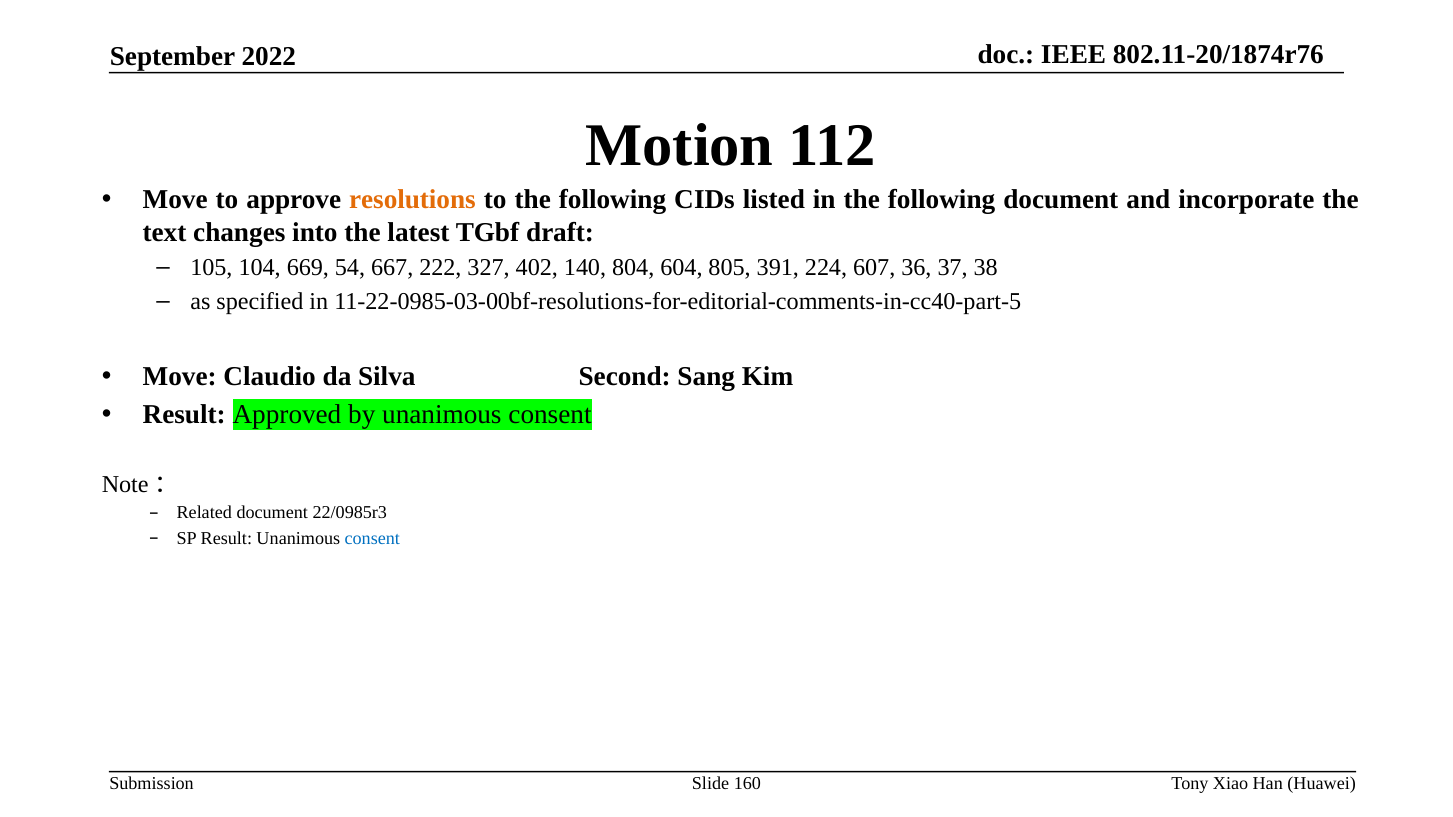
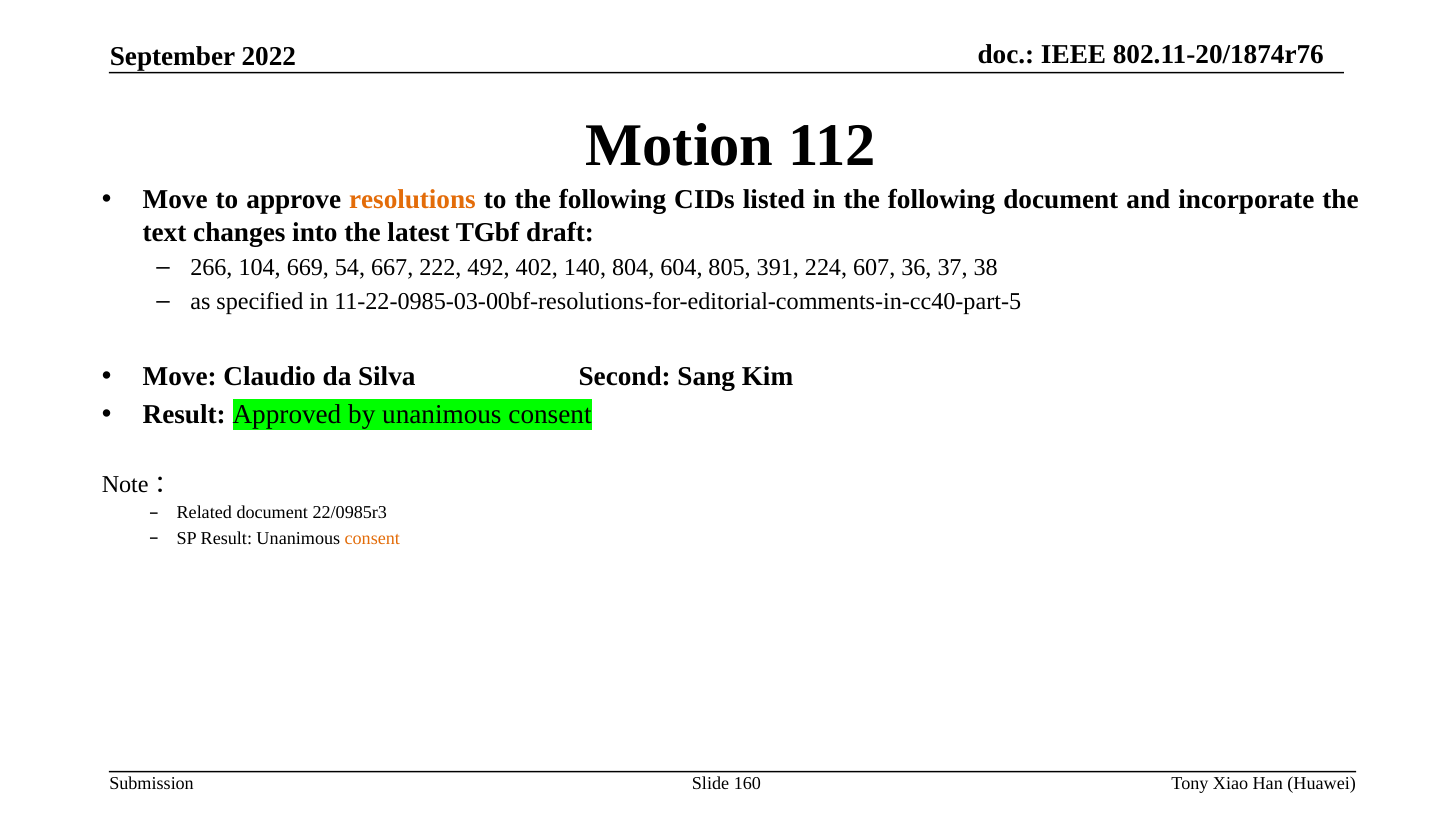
105: 105 -> 266 (211, 268)
327: 327 -> 492 (489, 268)
consent colour: blue -> orange (372, 538)
